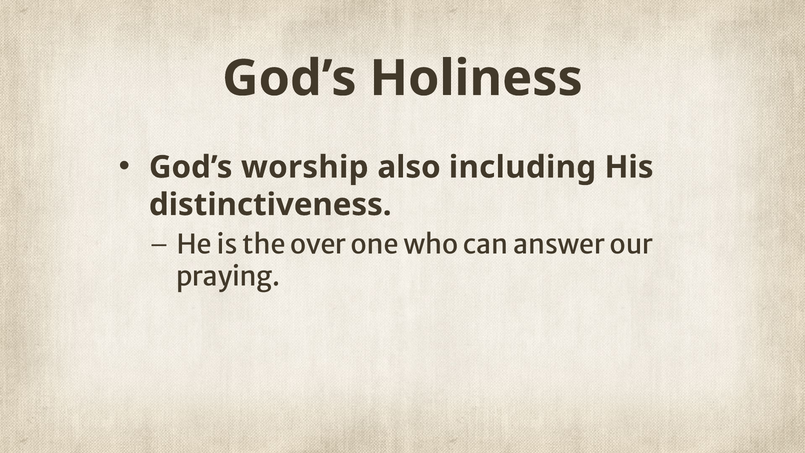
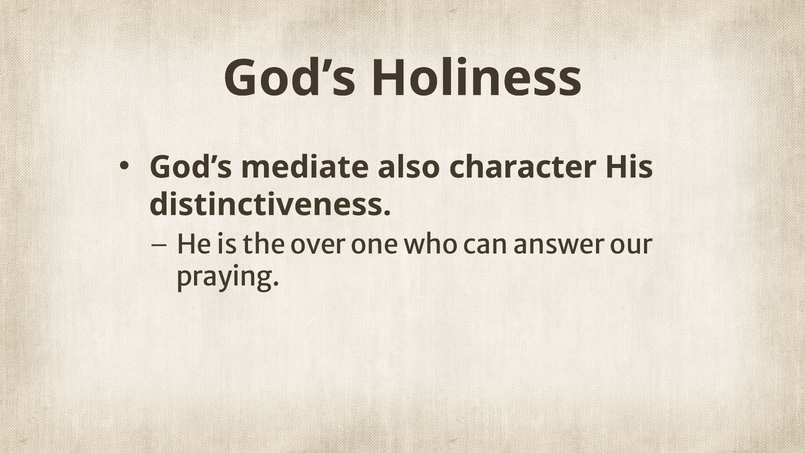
worship: worship -> mediate (305, 167)
including: including -> character (523, 167)
